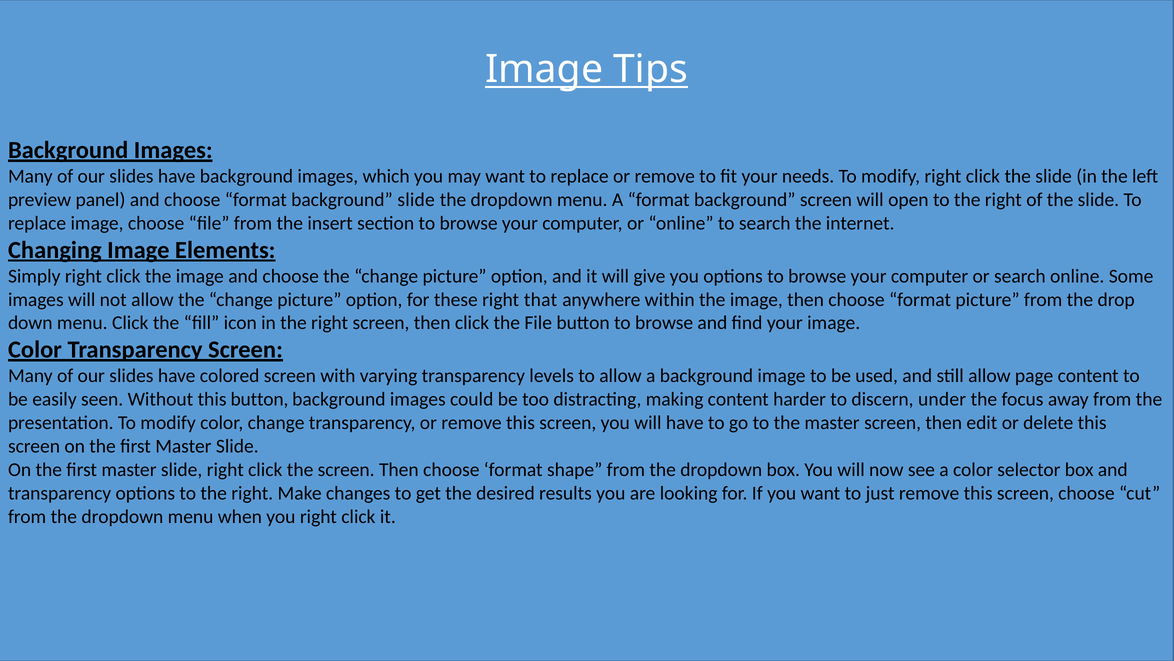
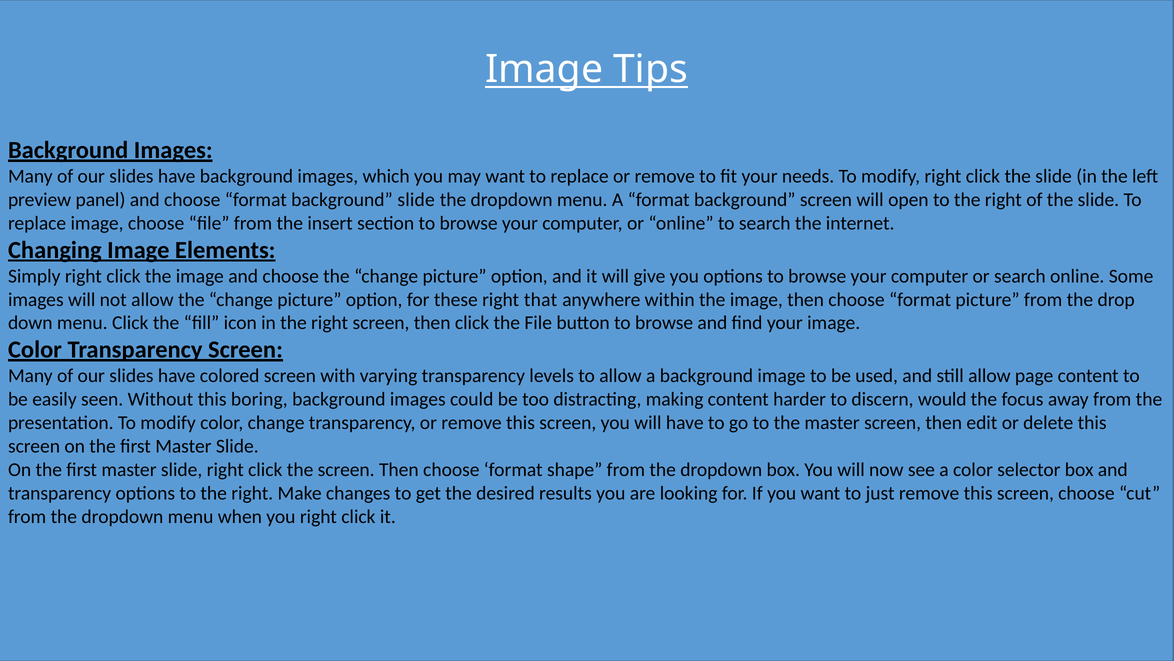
this button: button -> boring (259, 399)
under: under -> would (942, 399)
